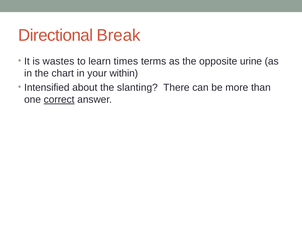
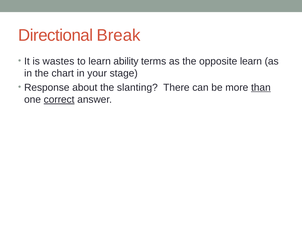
times: times -> ability (126, 61)
opposite urine: urine -> learn (251, 61)
within: within -> stage (124, 73)
Intensified: Intensified -> Response (47, 87)
than underline: none -> present (261, 87)
